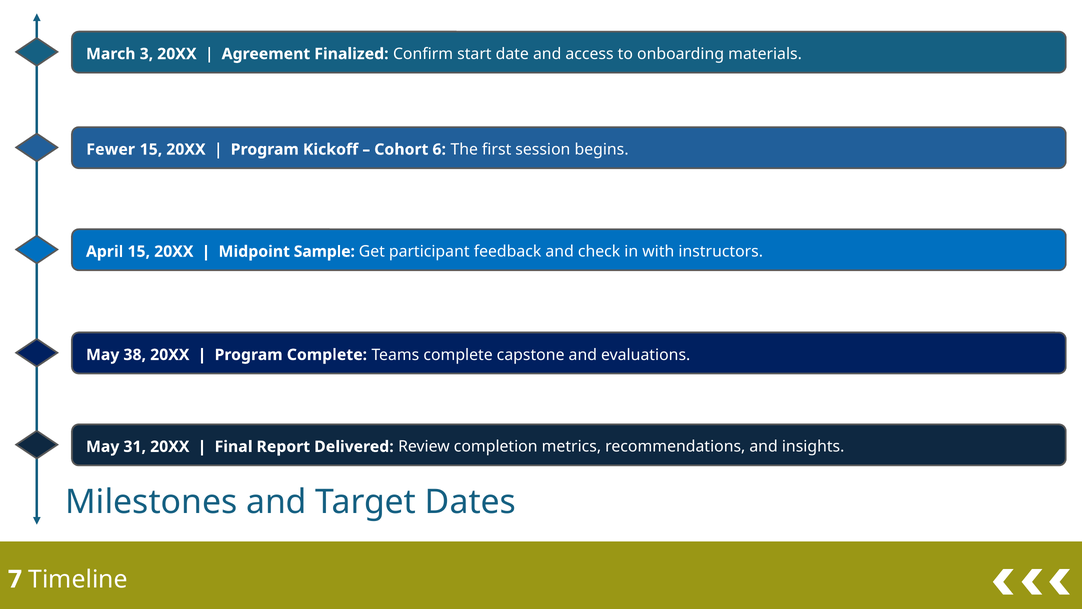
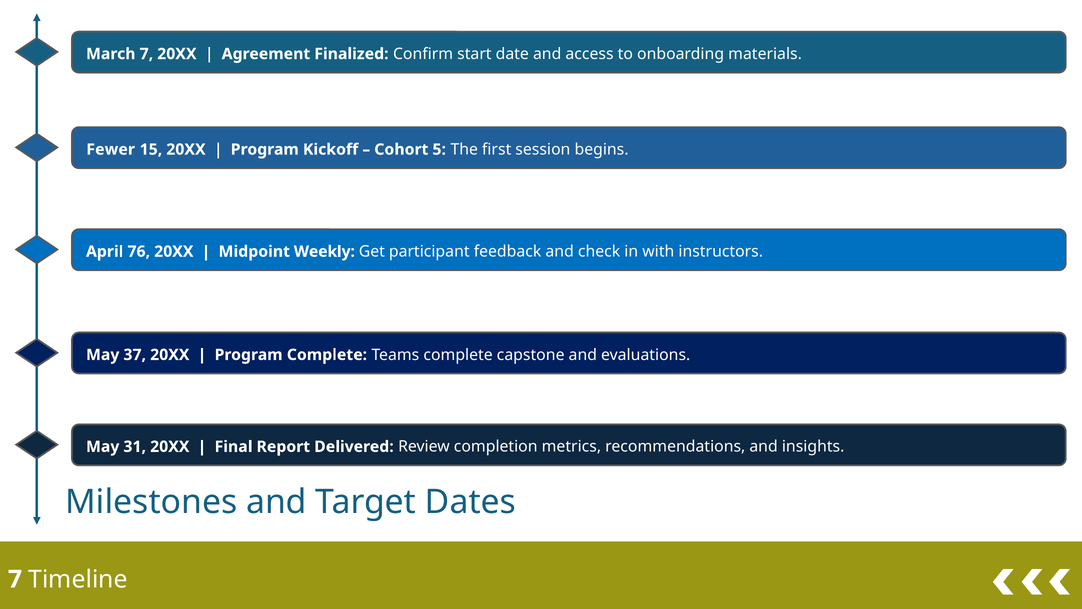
March 3: 3 -> 7 (146, 54)
6: 6 -> 5 (439, 149)
April 15: 15 -> 76 (139, 251)
Sample: Sample -> Weekly (324, 251)
38: 38 -> 37 (135, 355)
